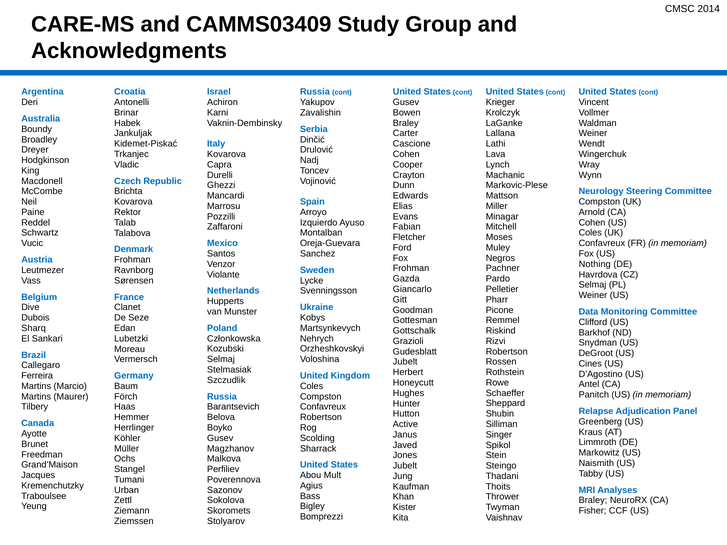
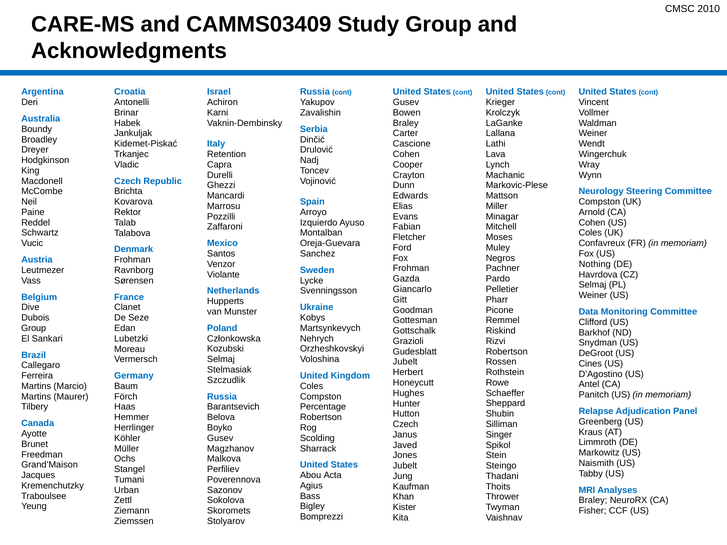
2014: 2014 -> 2010 (709, 9)
Kovarova: Kovarova -> Retention (227, 154)
Sharq: Sharq -> Group (34, 328)
Confavreux: Confavreux -> Percentage (323, 407)
Active: Active -> Czech (406, 424)
Mult: Mult -> Acta (333, 476)
